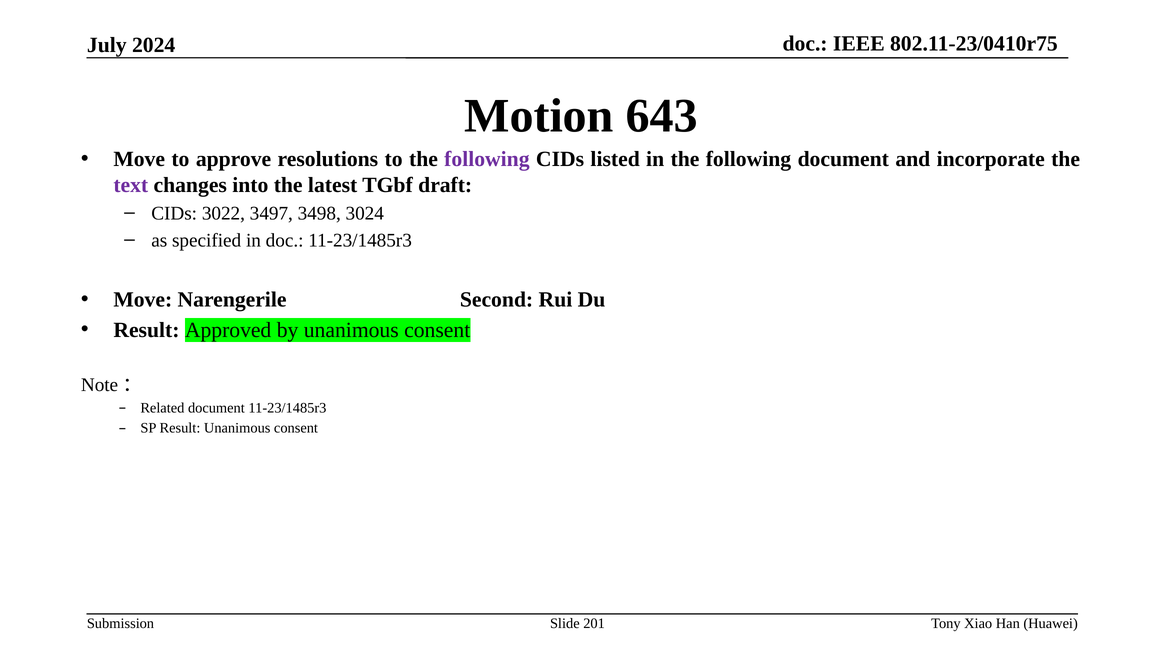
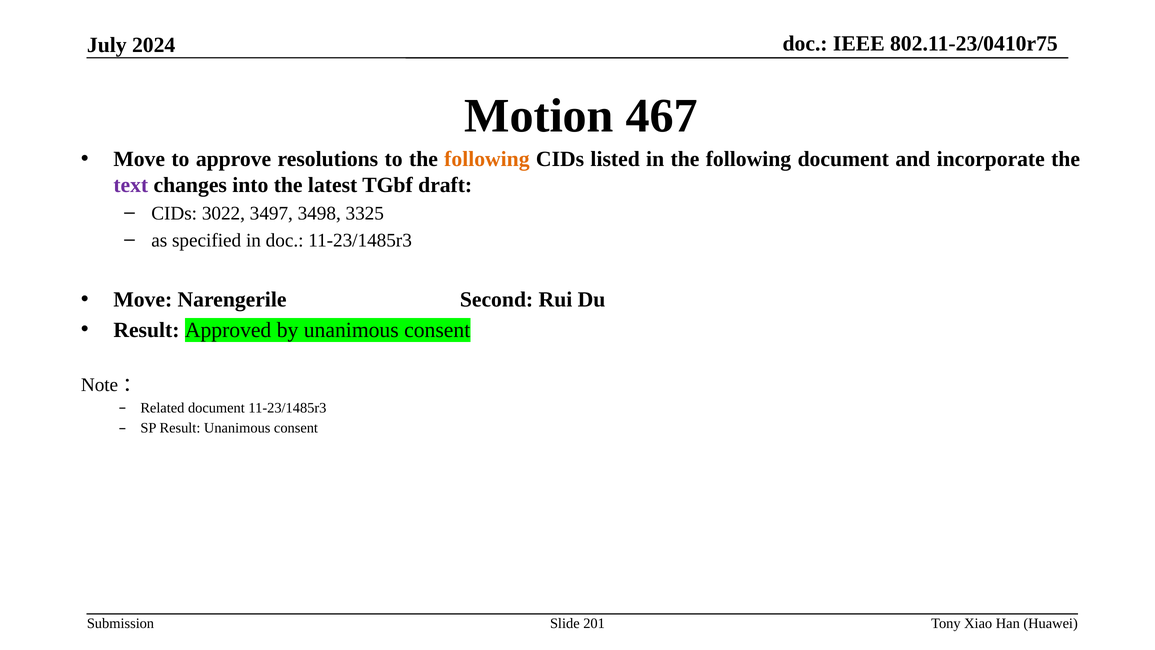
643: 643 -> 467 (662, 116)
following colour: purple -> orange (487, 159)
3024: 3024 -> 3325 (365, 213)
